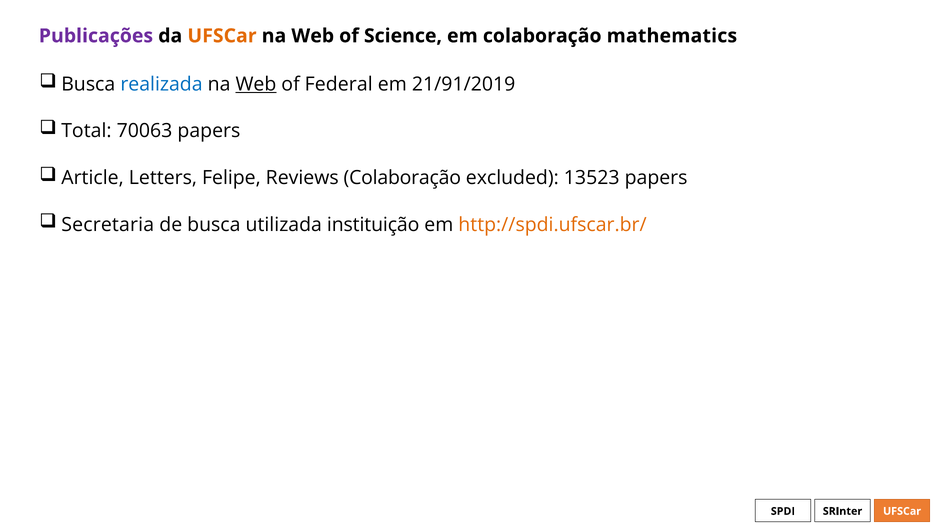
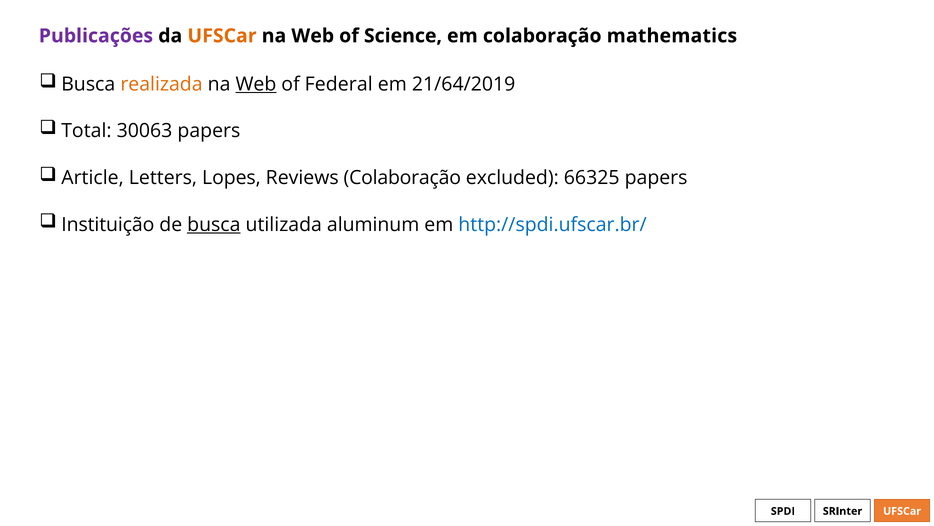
realizada colour: blue -> orange (161, 84)
21/91/2019: 21/91/2019 -> 21/64/2019 (464, 84)
70063: 70063 -> 30063 (145, 131)
Felipe: Felipe -> Lopes (231, 178)
13523: 13523 -> 66325 (592, 178)
Secretaria: Secretaria -> Instituição (108, 224)
busca underline: none -> present (214, 224)
instituição: instituição -> aluminum (373, 224)
http://spdi.ufscar.br/ colour: orange -> blue (553, 224)
